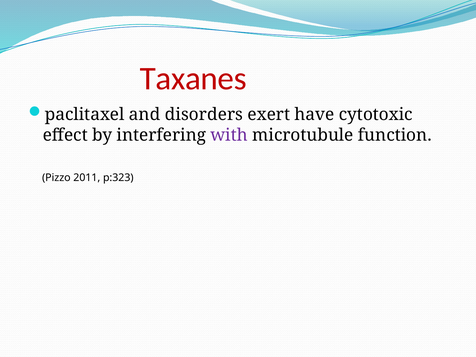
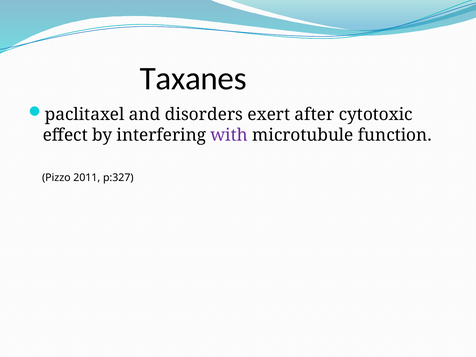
Taxanes colour: red -> black (193, 79)
have: have -> after (314, 115)
p:323: p:323 -> p:327 (118, 178)
